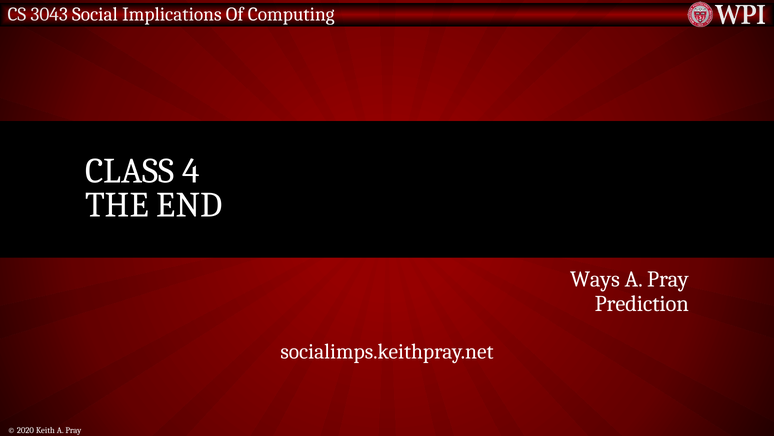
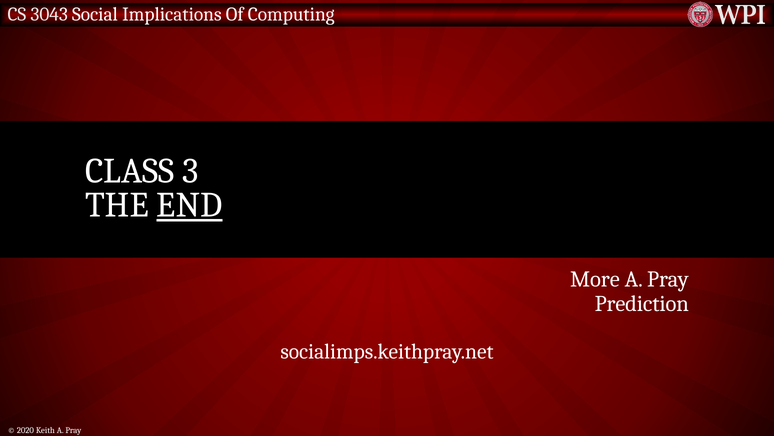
4: 4 -> 3 (190, 171)
END underline: none -> present (189, 205)
Ways: Ways -> More (595, 279)
